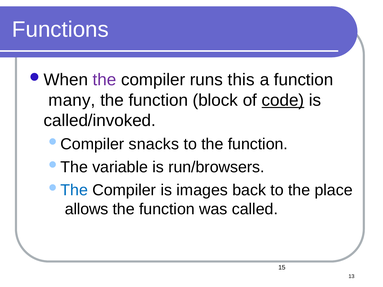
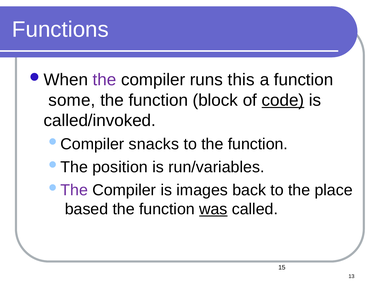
many: many -> some (72, 100)
variable: variable -> position (120, 167)
run/browsers: run/browsers -> run/variables (216, 167)
The colour: blue -> purple (74, 190)
allows: allows -> based (87, 209)
was underline: none -> present (213, 209)
